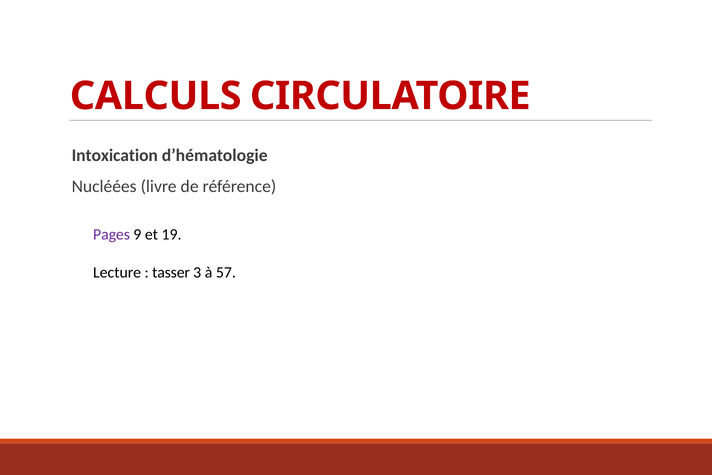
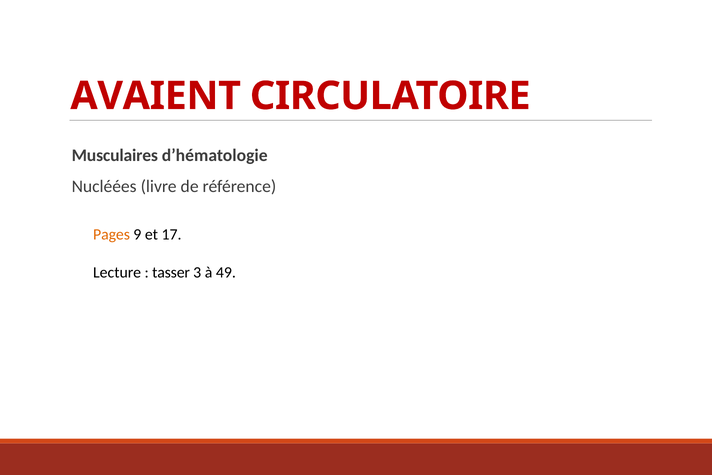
CALCULS: CALCULS -> AVAIENT (156, 96)
Intoxication: Intoxication -> Musculaires (115, 155)
Pages colour: purple -> orange (112, 234)
19: 19 -> 17 (172, 234)
57: 57 -> 49 (226, 272)
